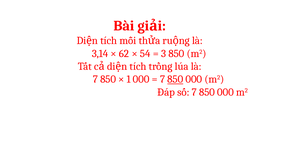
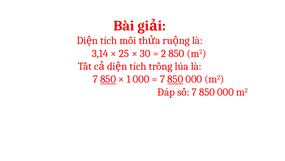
62: 62 -> 25 (124, 53)
54: 54 -> 30 (145, 53)
3: 3 -> 2 (164, 53)
850 underline: none -> present (108, 79)
